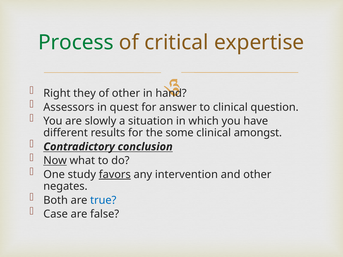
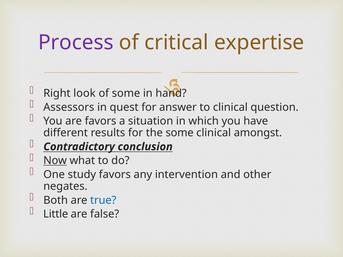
Process colour: green -> purple (76, 43)
they: they -> look (84, 93)
of other: other -> some (126, 93)
are slowly: slowly -> favors (101, 121)
favors underline: present -> none (115, 175)
Case: Case -> Little (56, 214)
